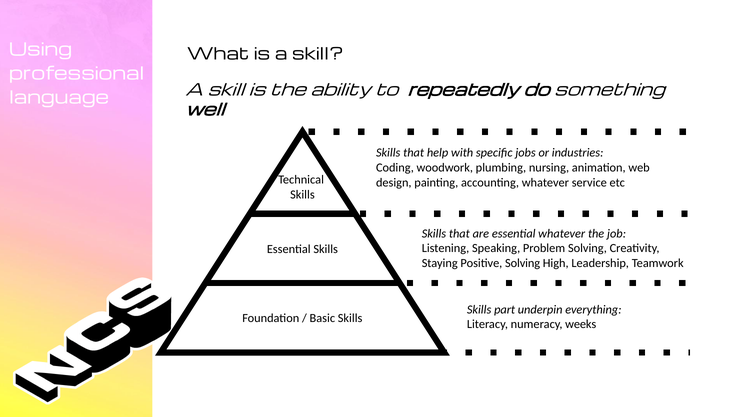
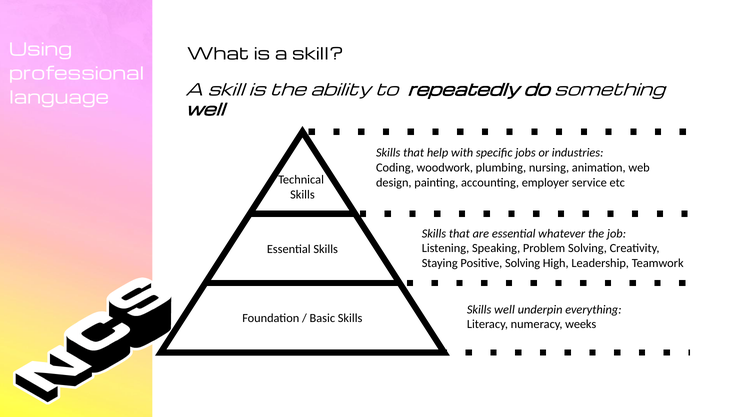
accounting whatever: whatever -> employer (545, 182)
Skills part: part -> well (505, 309)
